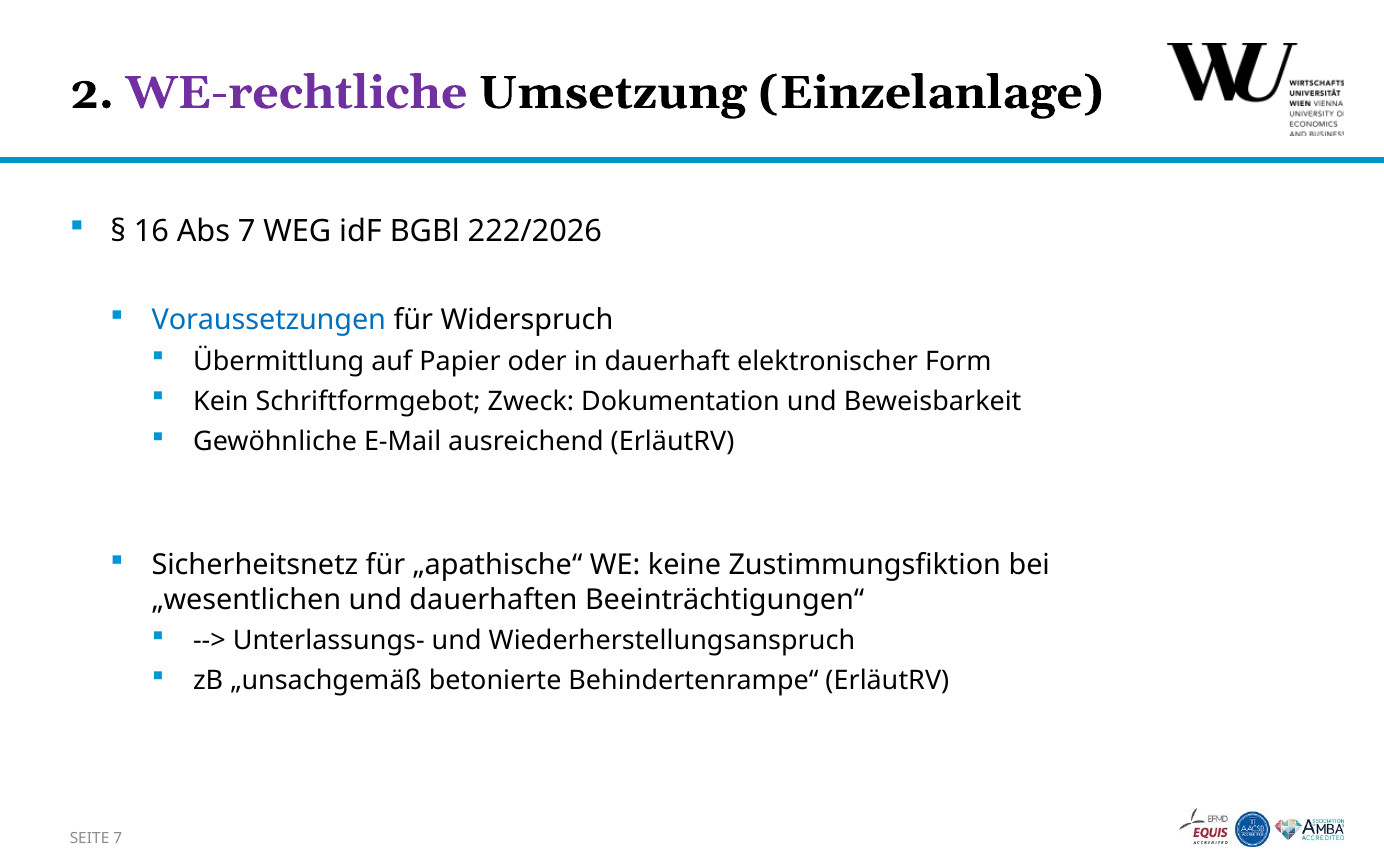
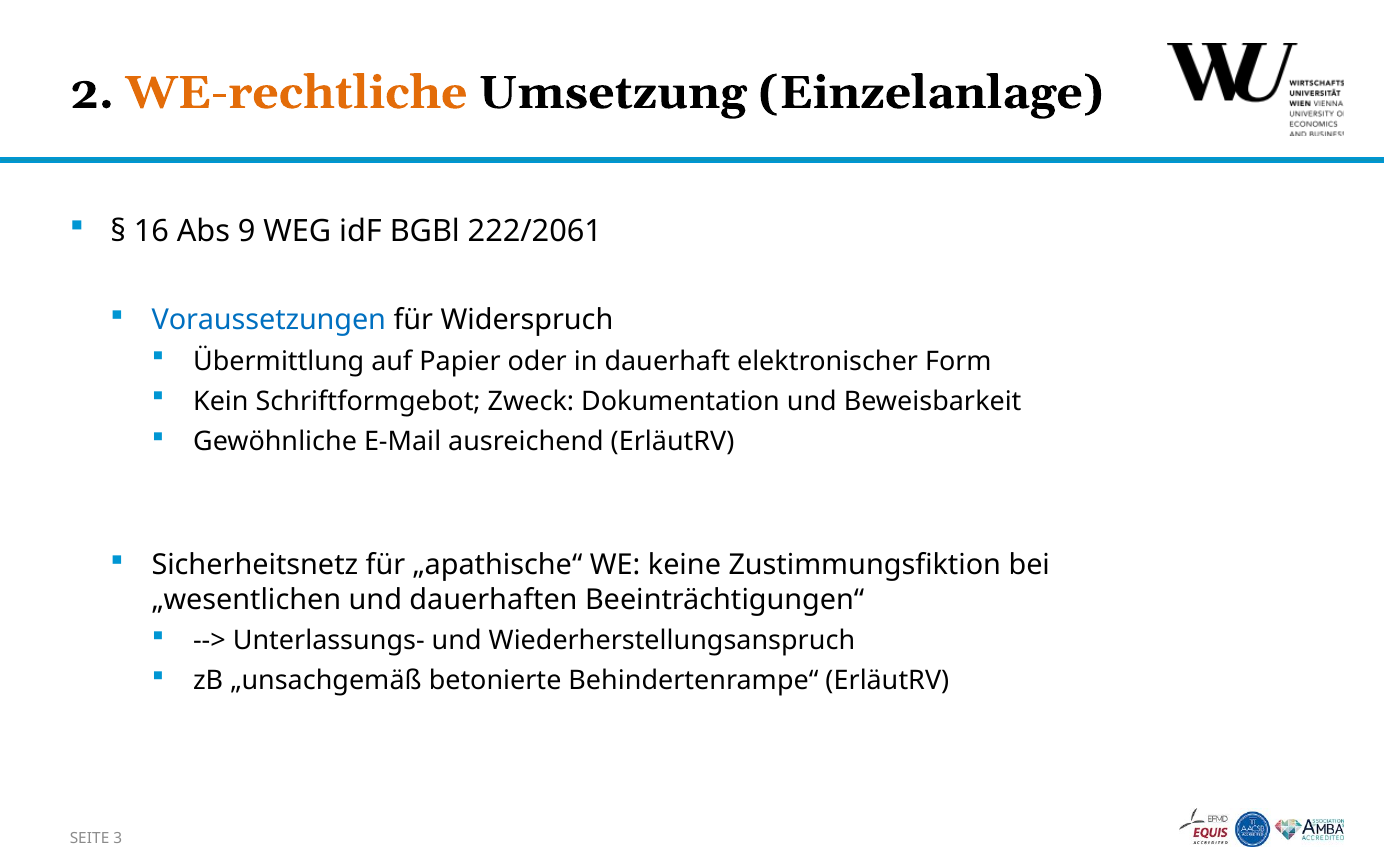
WE-rechtliche colour: purple -> orange (296, 93)
Abs 7: 7 -> 9 (247, 231)
222/2026: 222/2026 -> 222/2061 (535, 231)
SEITE 7: 7 -> 3 (118, 838)
